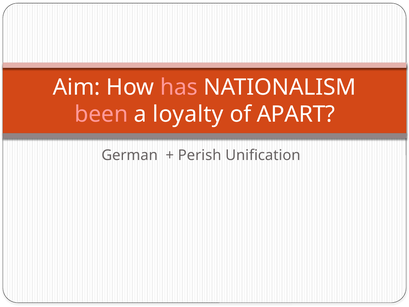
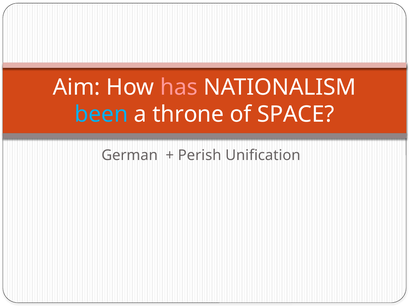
been colour: pink -> light blue (101, 114)
loyalty: loyalty -> throne (188, 114)
APART: APART -> SPACE (296, 114)
